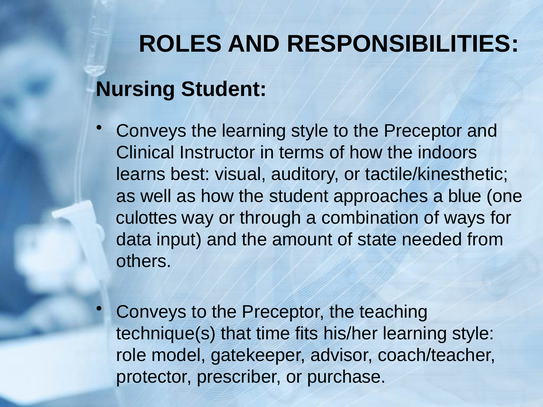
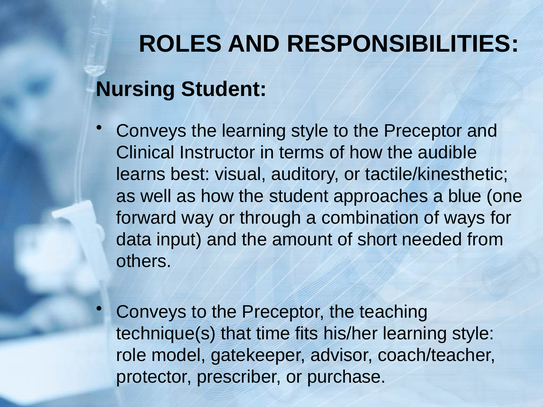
indoors: indoors -> audible (447, 153)
culottes: culottes -> forward (146, 218)
state: state -> short (377, 240)
